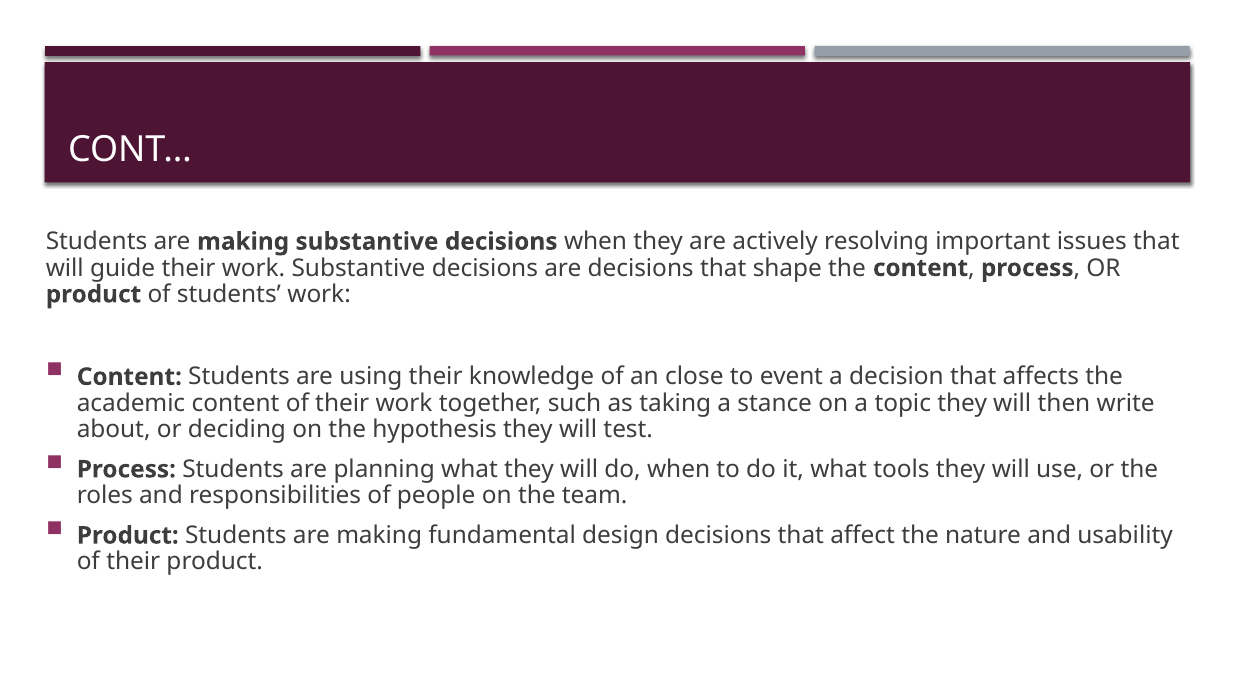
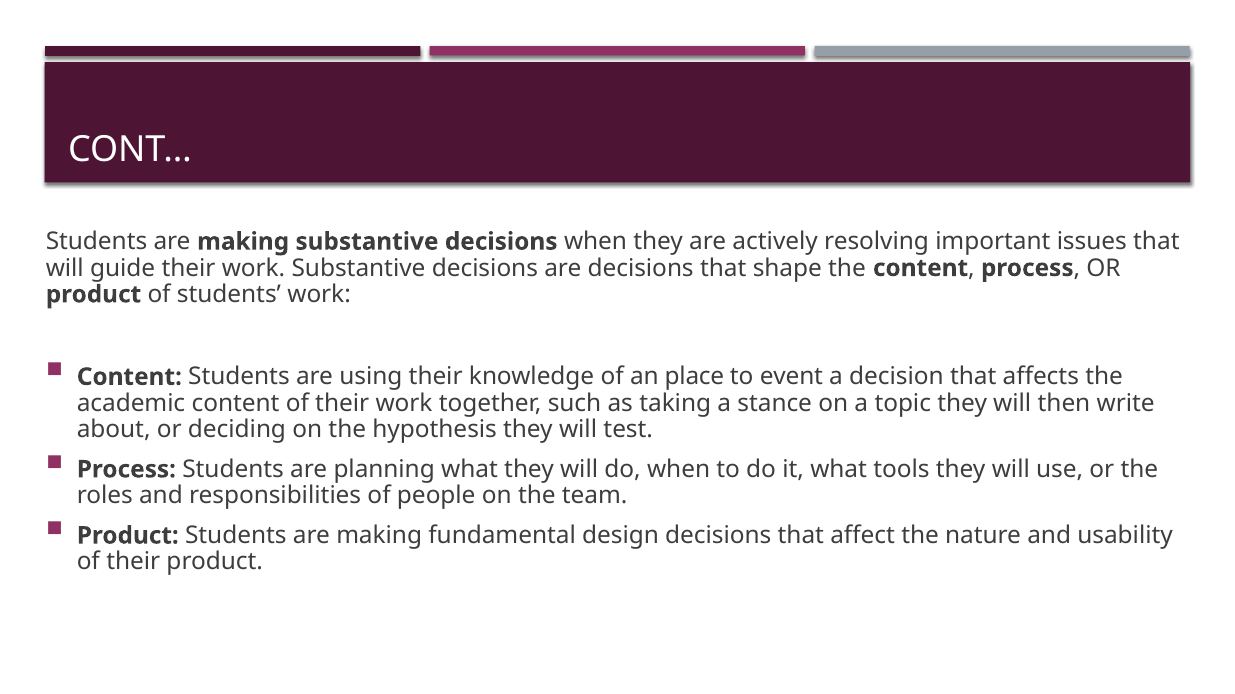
close: close -> place (694, 377)
